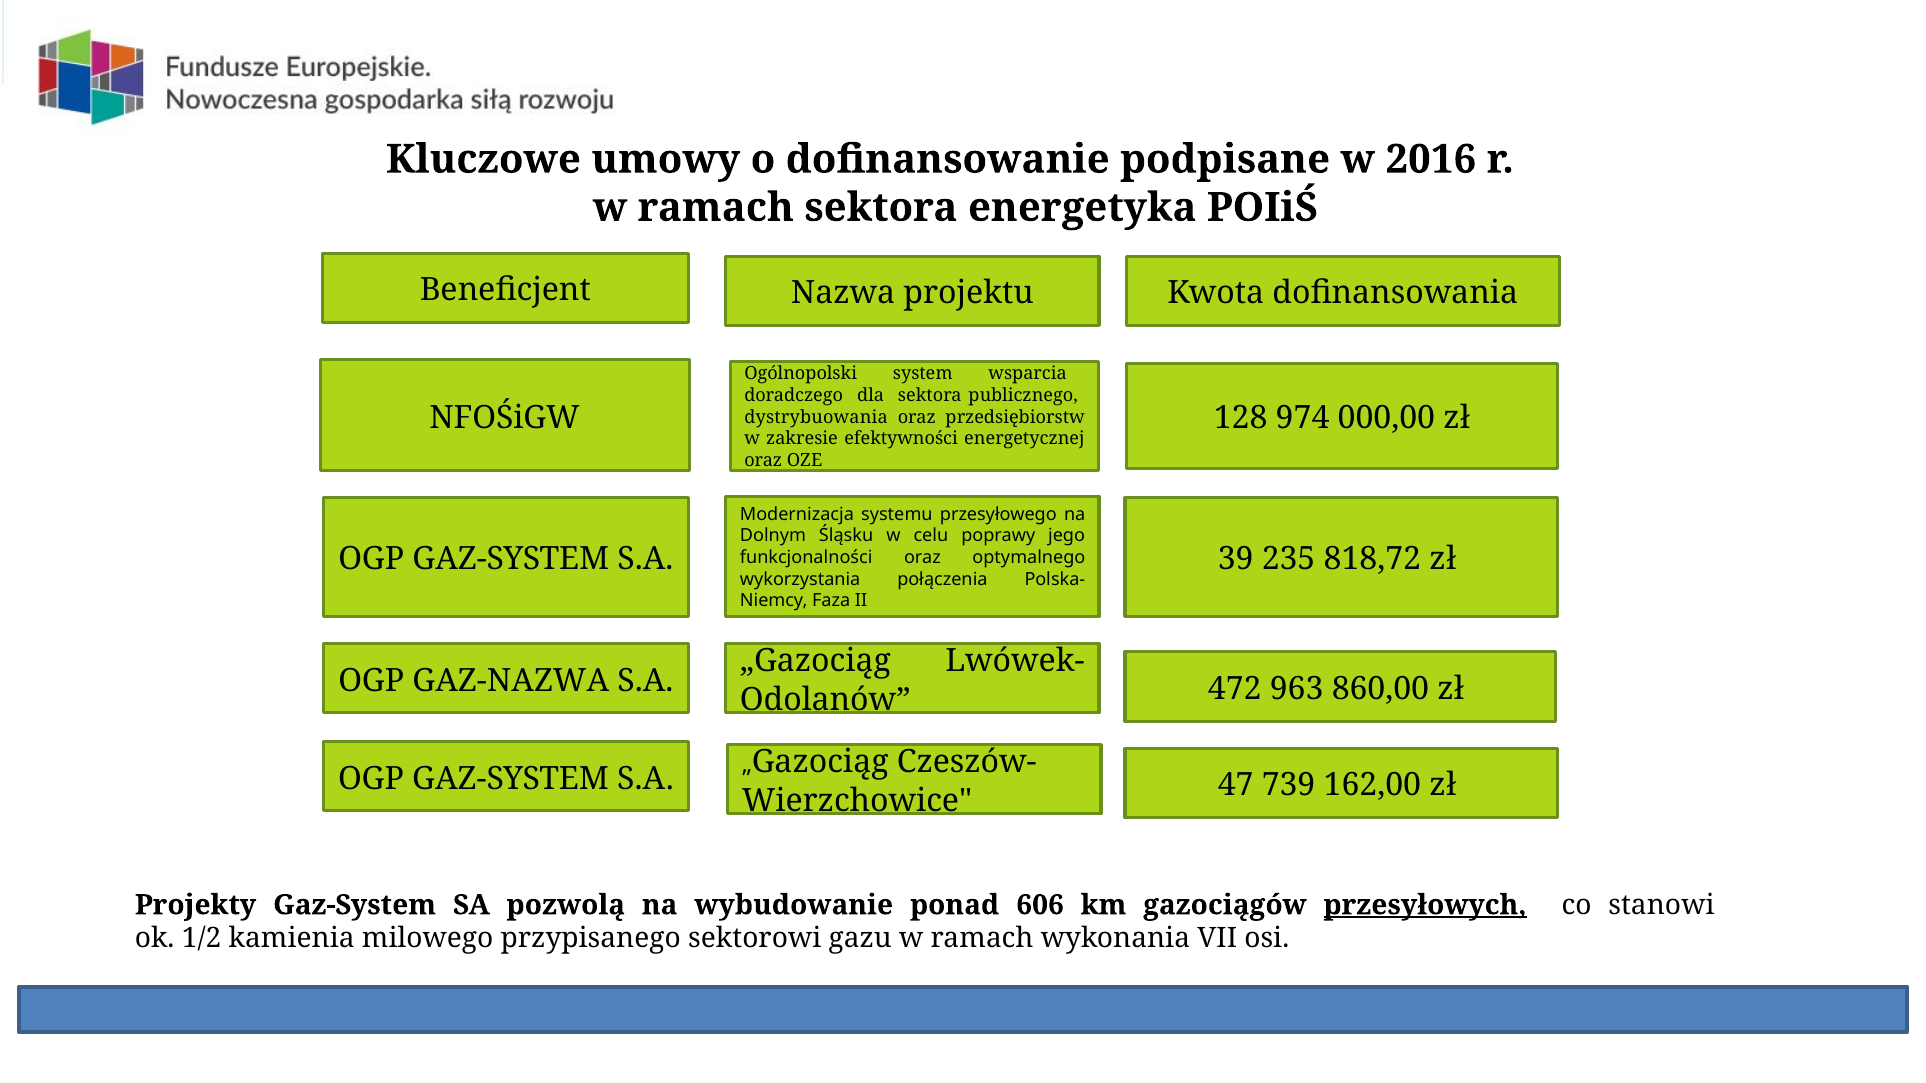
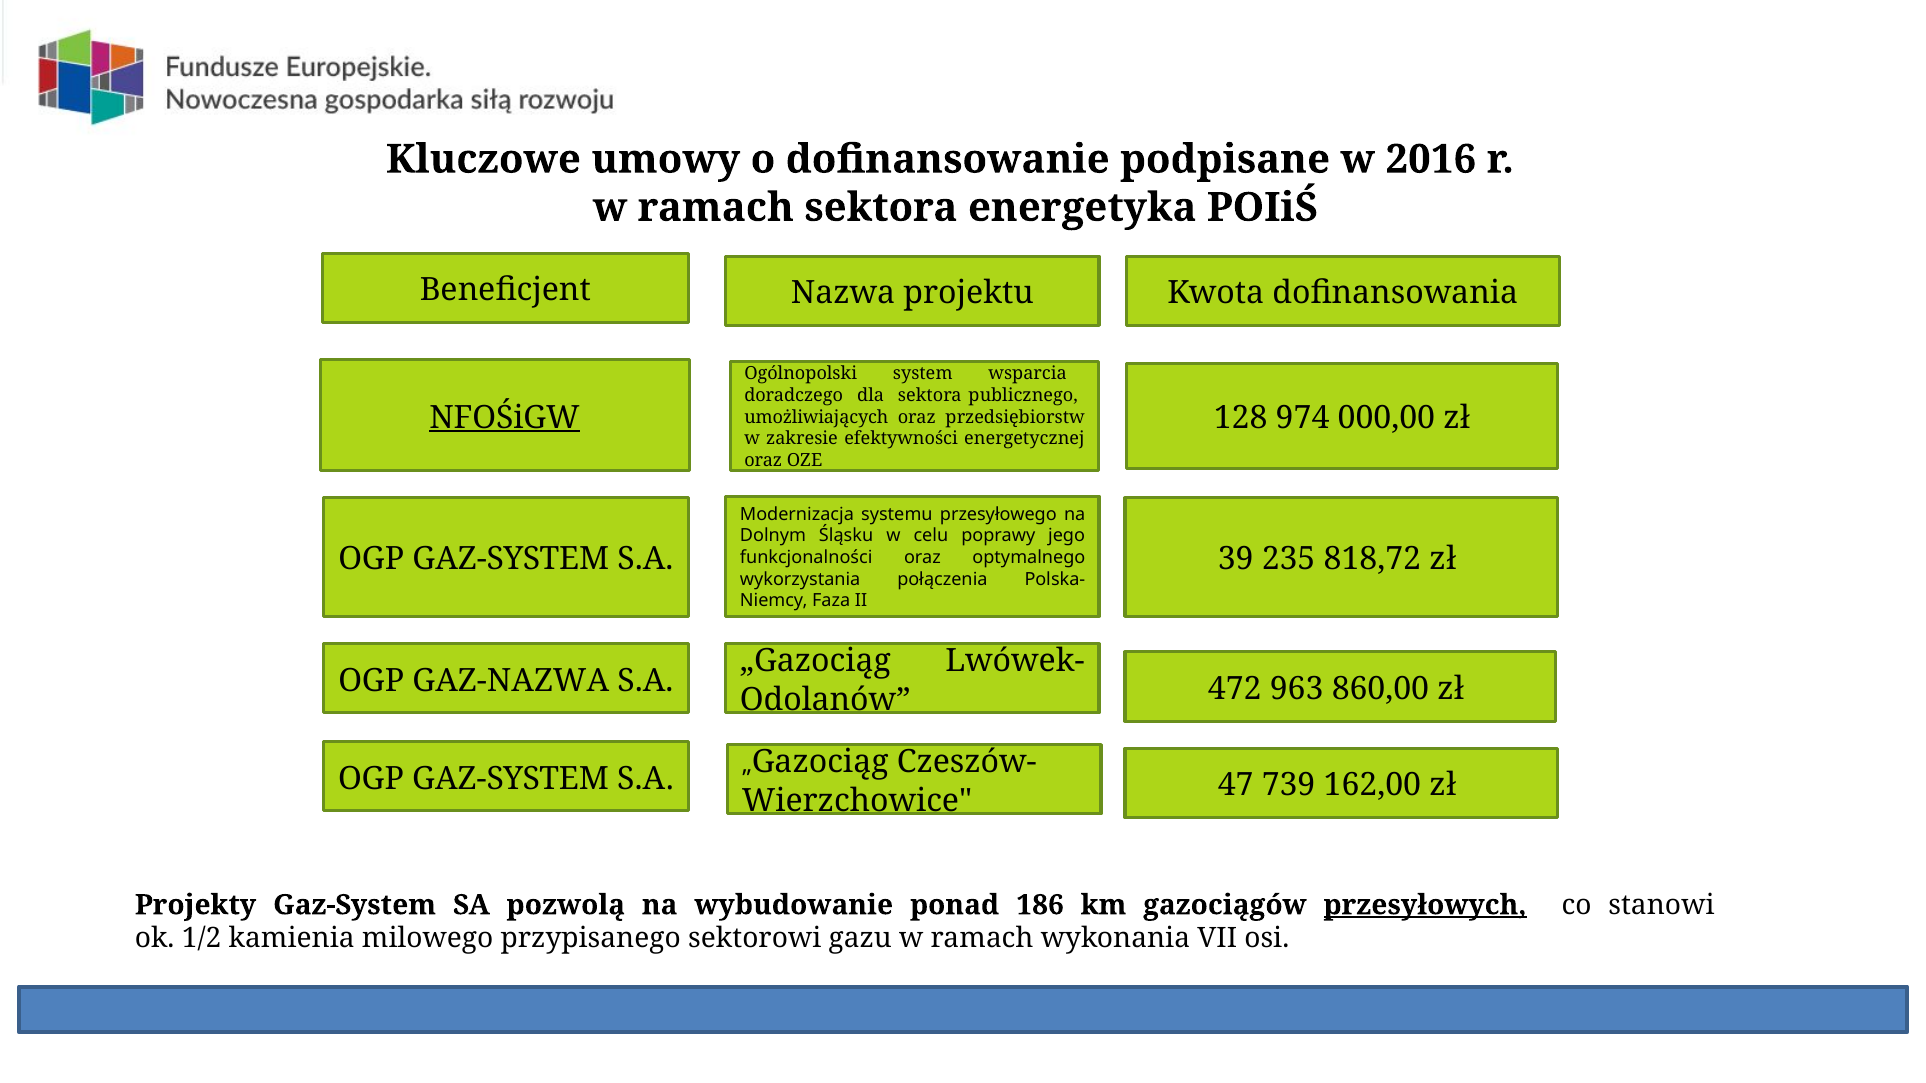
NFOŚiGW underline: none -> present (505, 418)
dystrybuowania: dystrybuowania -> umożliwiających (816, 417)
606: 606 -> 186 (1040, 905)
